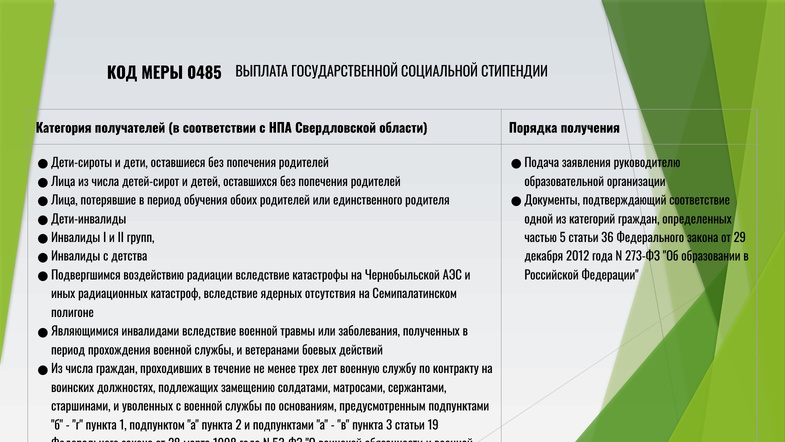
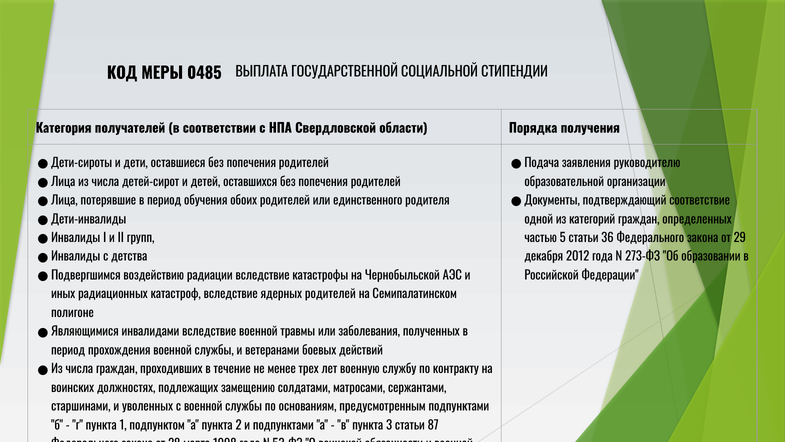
ядерных отсутствия: отсутствия -> родителей (330, 294)
19: 19 -> 87 (433, 425)
